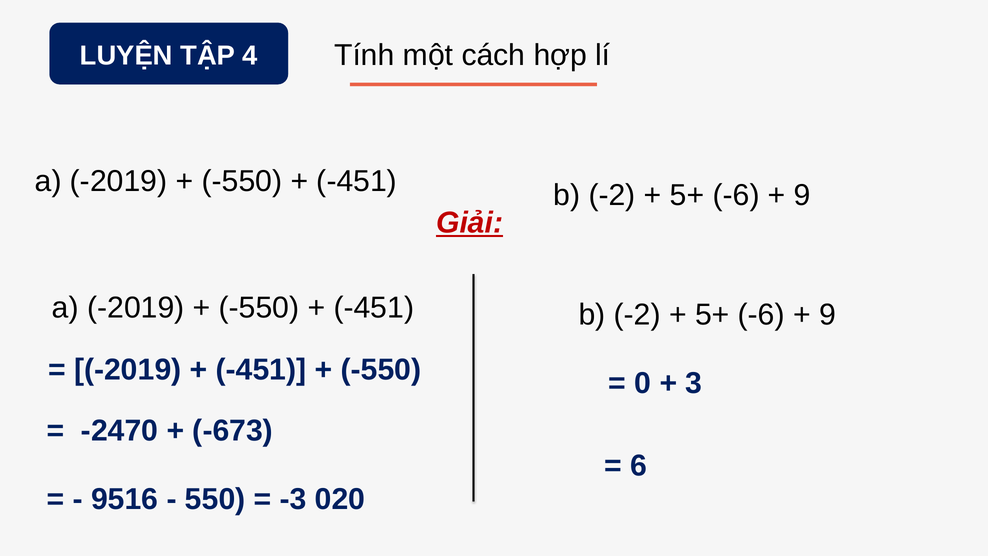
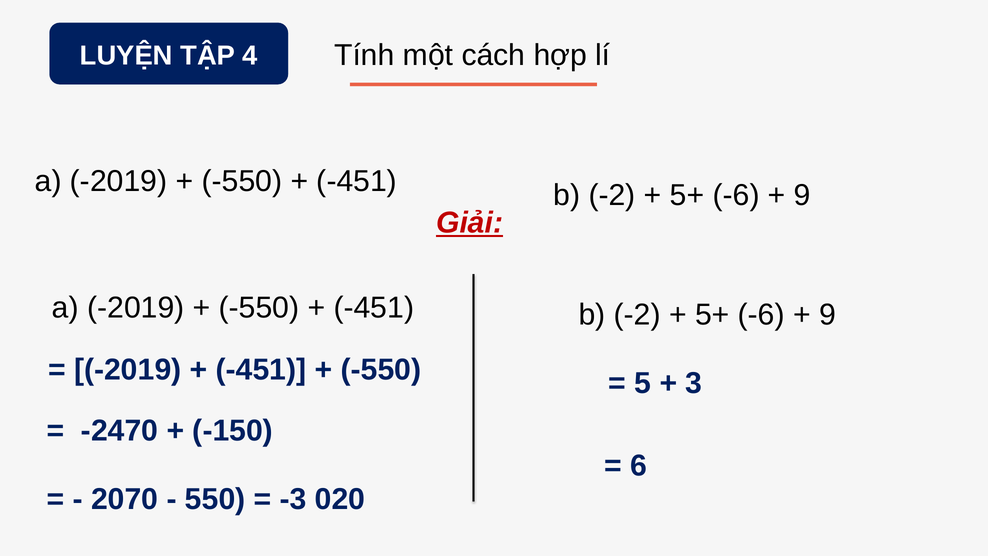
0: 0 -> 5 (643, 383)
-673: -673 -> -150 (233, 431)
9516: 9516 -> 2070 (125, 499)
